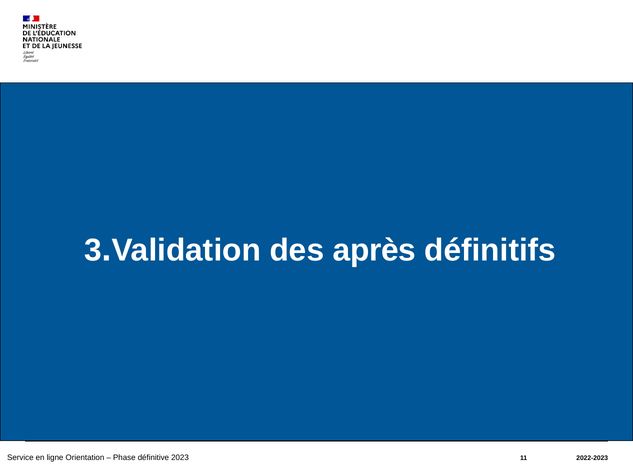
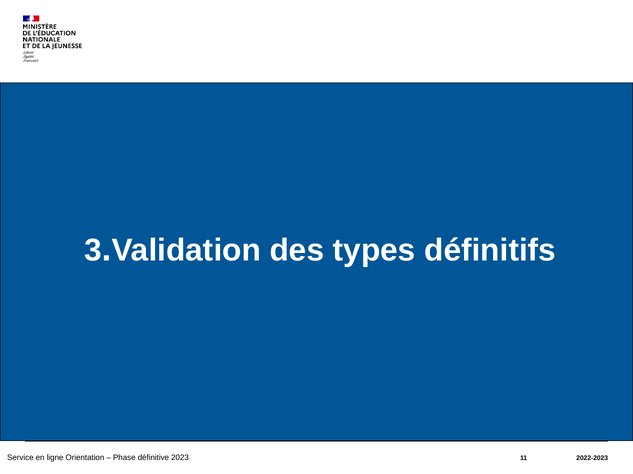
après: après -> types (374, 251)
